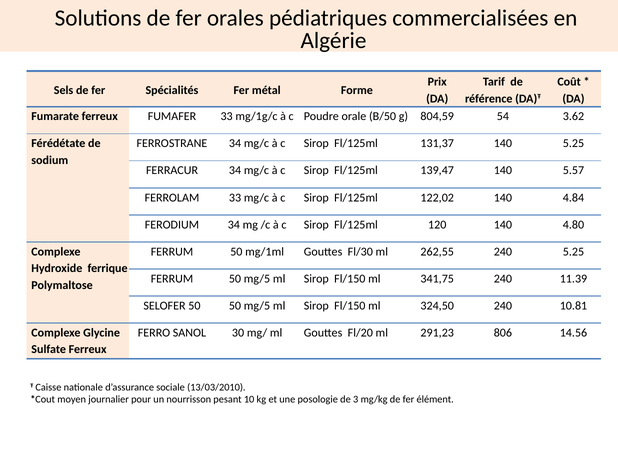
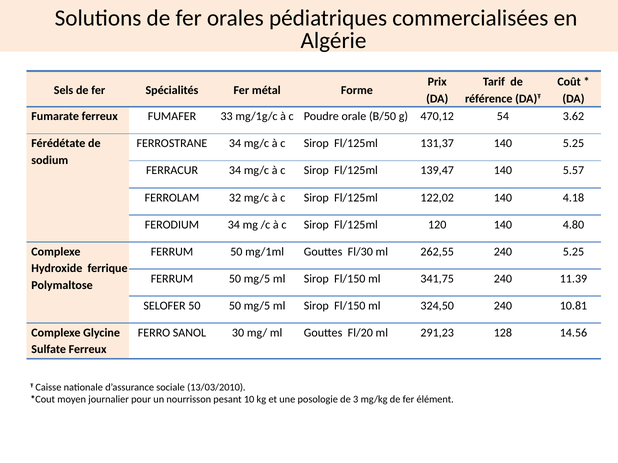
804,59: 804,59 -> 470,12 (437, 117)
FERROLAM 33: 33 -> 32 (235, 198)
4.84: 4.84 -> 4.18 (573, 198)
806: 806 -> 128 (503, 333)
